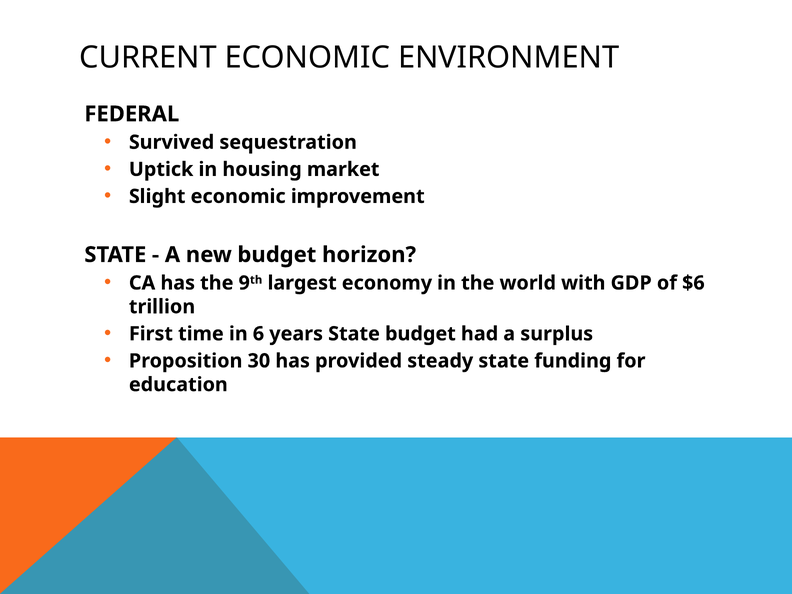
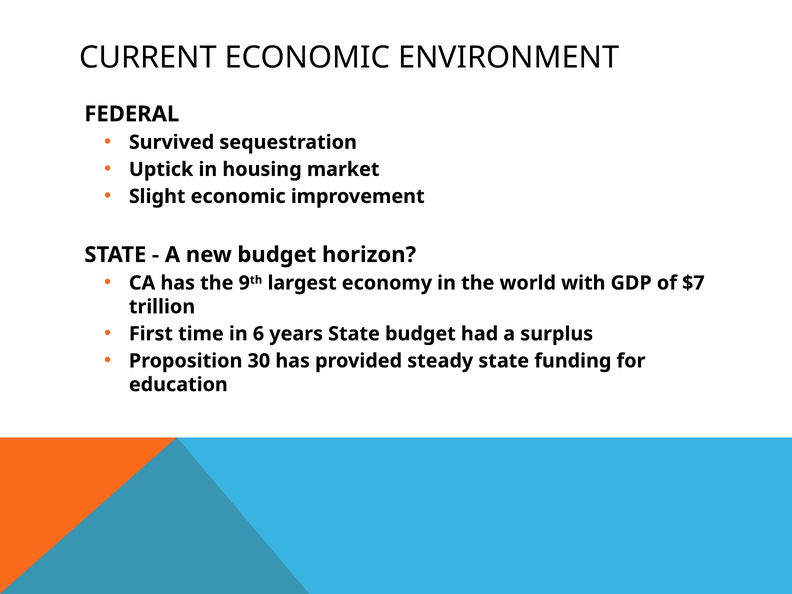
$6: $6 -> $7 (693, 283)
